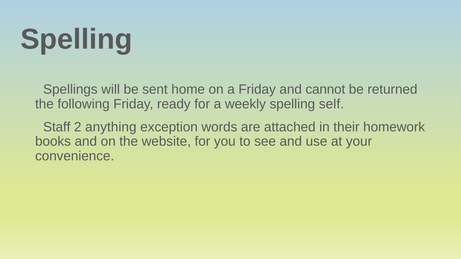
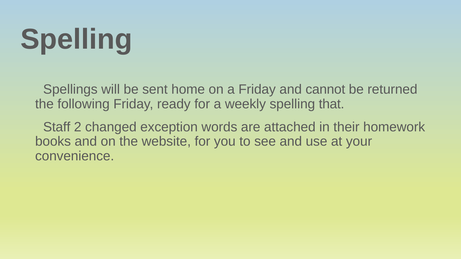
self: self -> that (332, 104)
anything: anything -> changed (111, 127)
